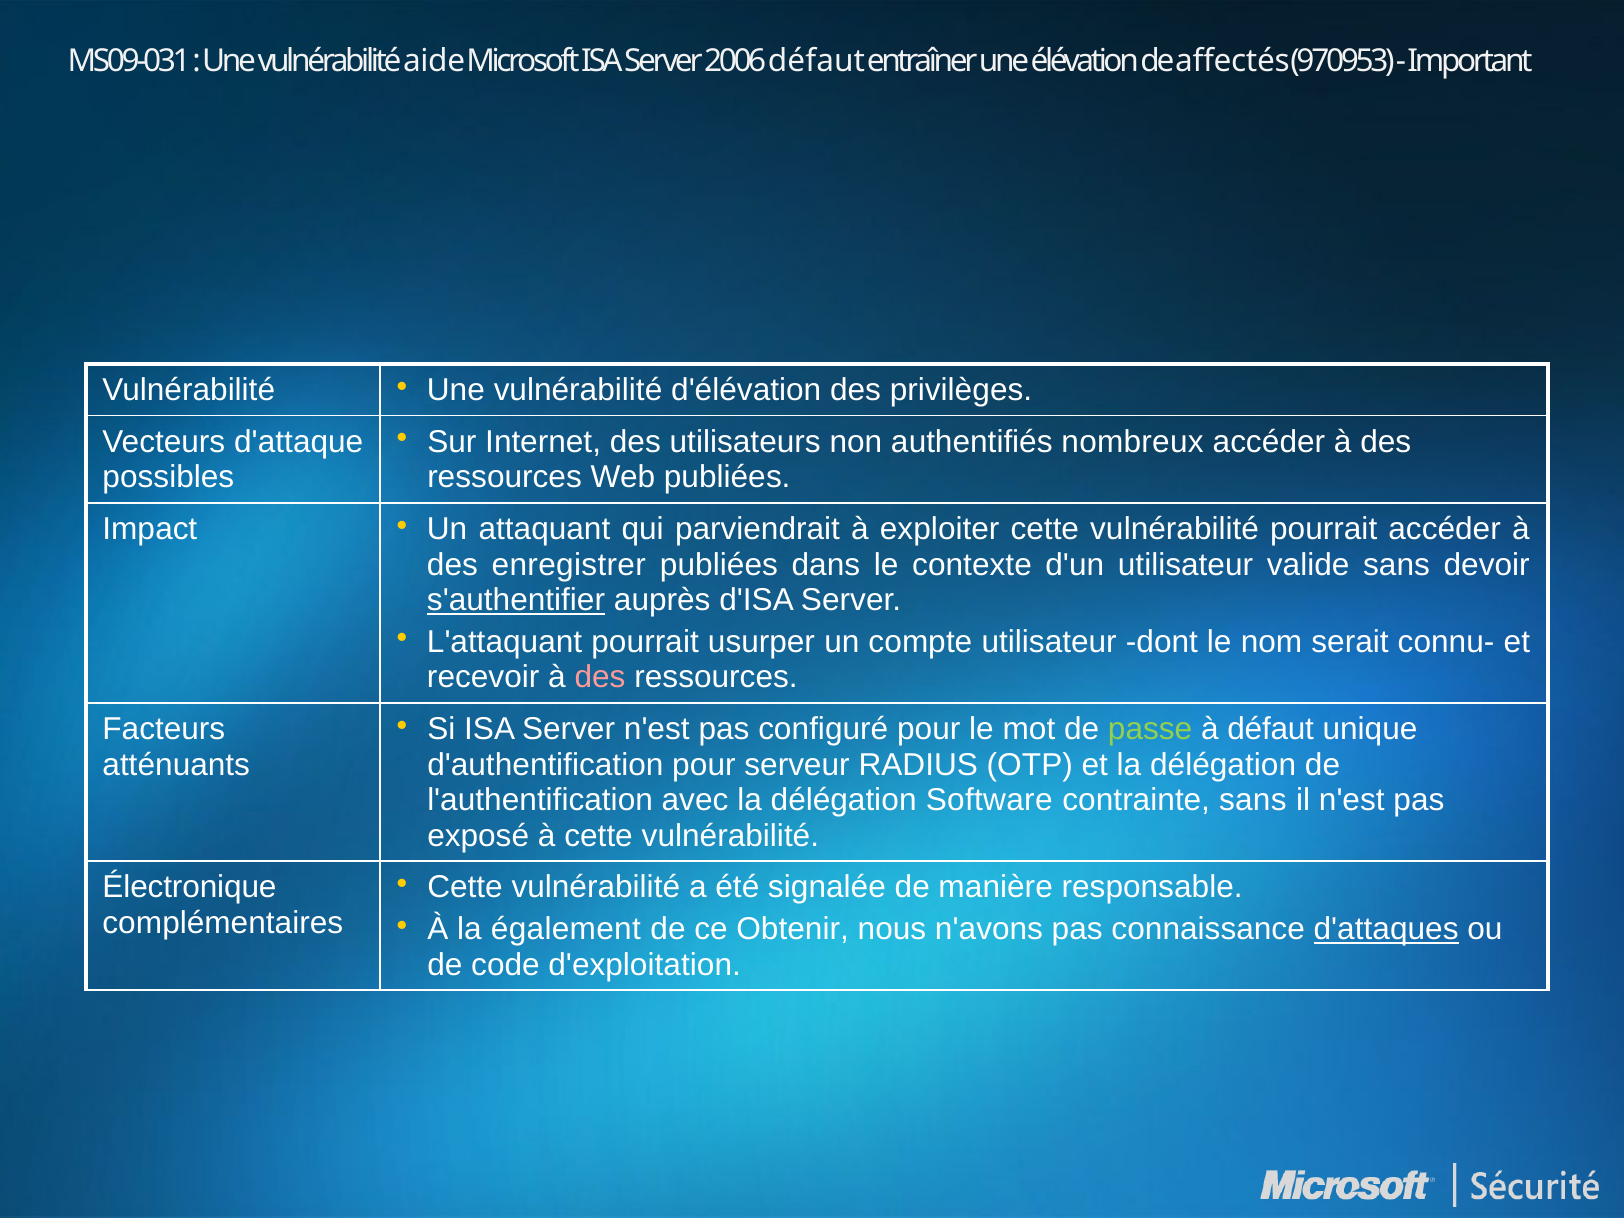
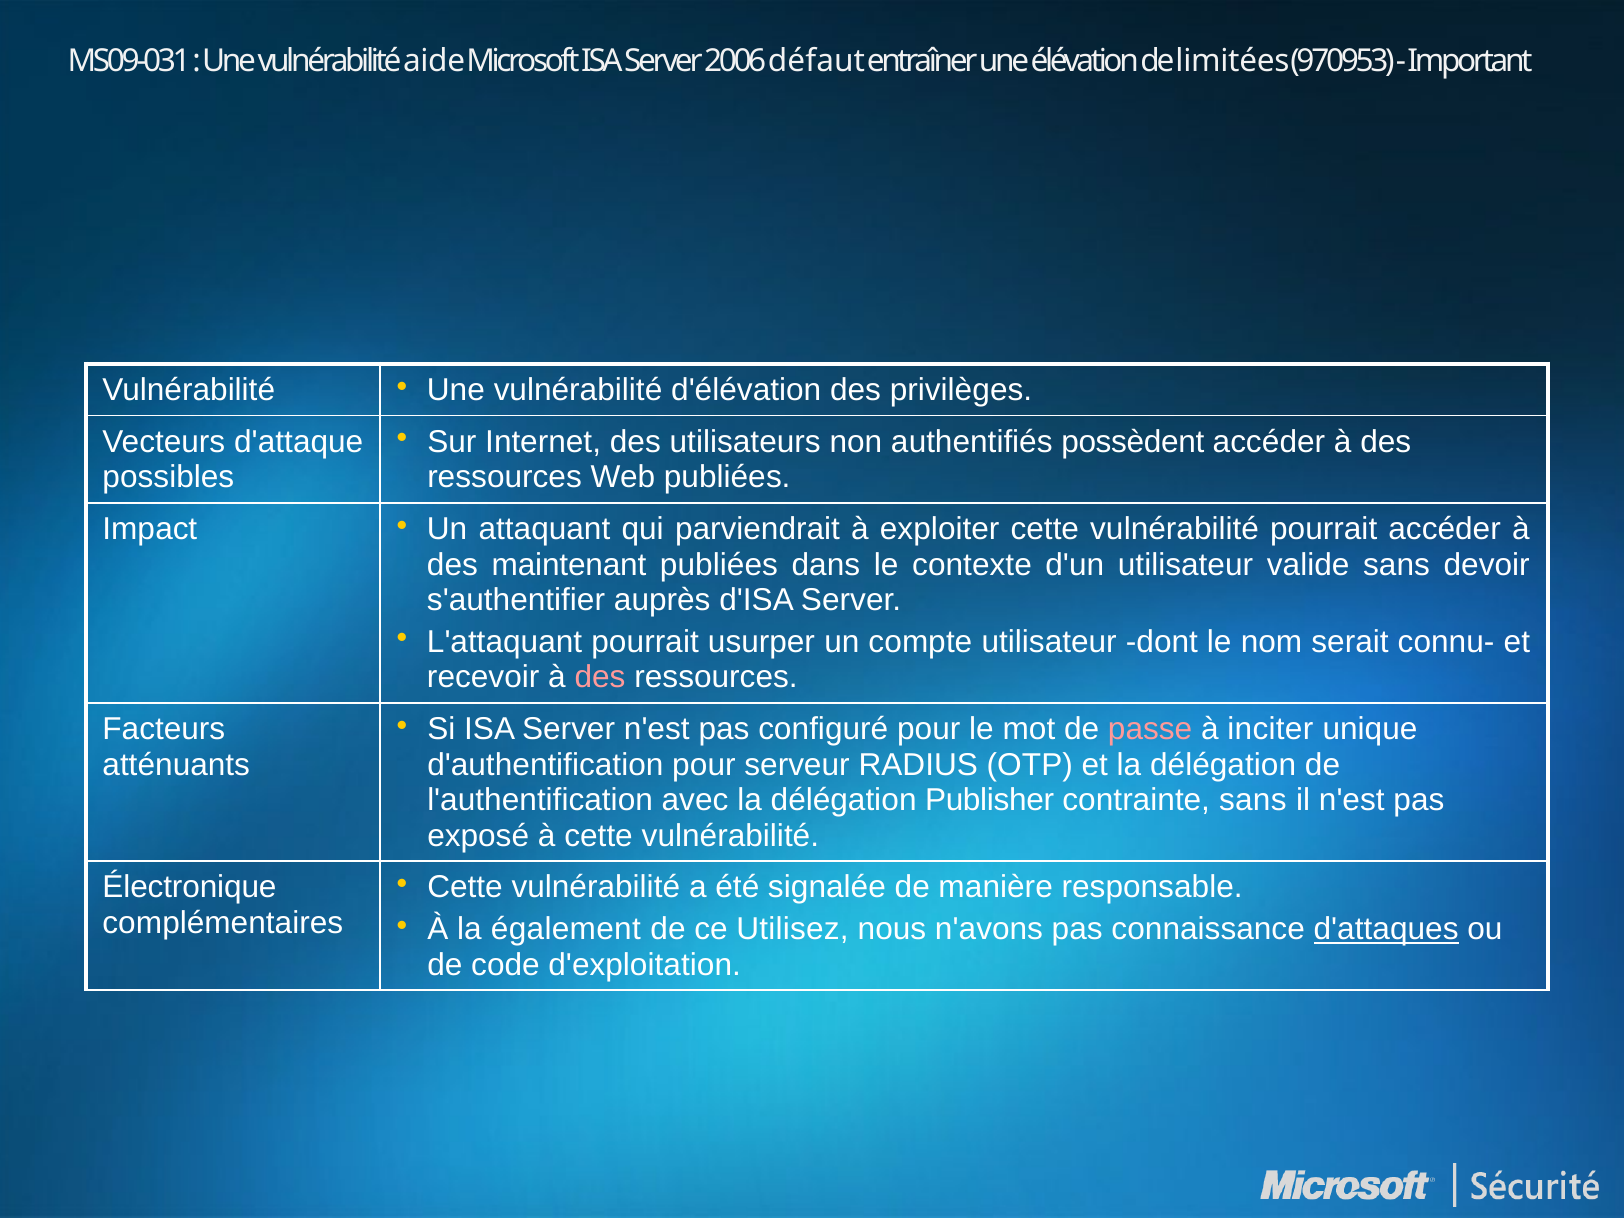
affectés: affectés -> limitées (1232, 61)
nombreux: nombreux -> possèdent (1133, 442)
enregistrer: enregistrer -> maintenant (569, 565)
s'authentifier underline: present -> none (516, 600)
passe colour: light green -> pink (1150, 729)
à défaut: défaut -> inciter (1270, 729)
Software: Software -> Publisher (990, 800)
Obtenir: Obtenir -> Utilisez (793, 929)
